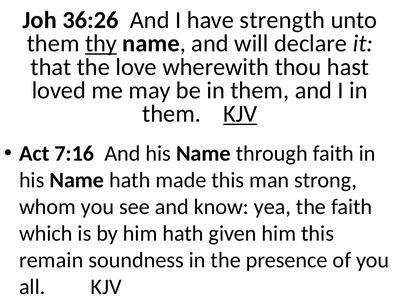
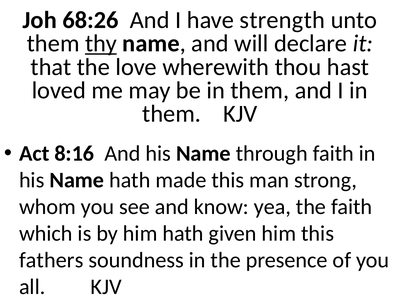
36:26: 36:26 -> 68:26 (91, 20)
KJV underline: present -> none (240, 114)
7:16: 7:16 -> 8:16 (74, 154)
remain: remain -> fathers (51, 260)
